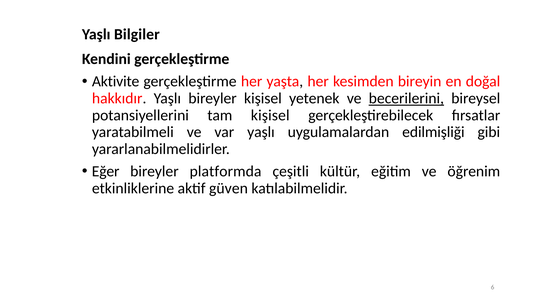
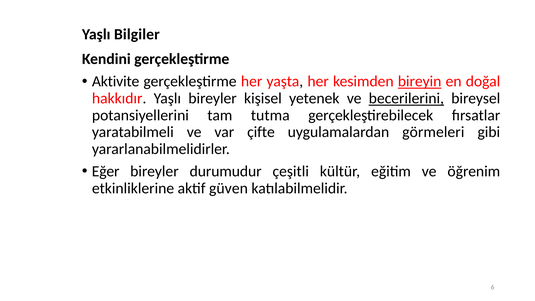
bireyin underline: none -> present (420, 81)
tam kişisel: kişisel -> tutma (270, 115)
var yaşlı: yaşlı -> çifte (261, 132)
edilmişliği: edilmişliği -> görmeleri (433, 132)
platformda: platformda -> durumudur (226, 171)
